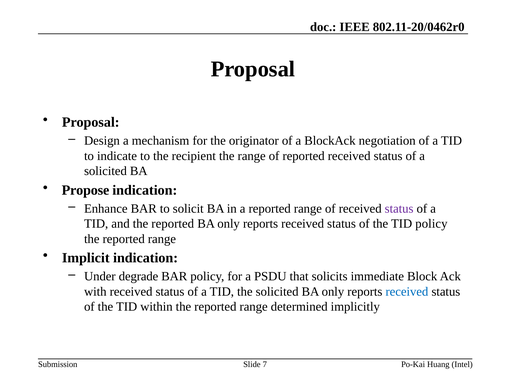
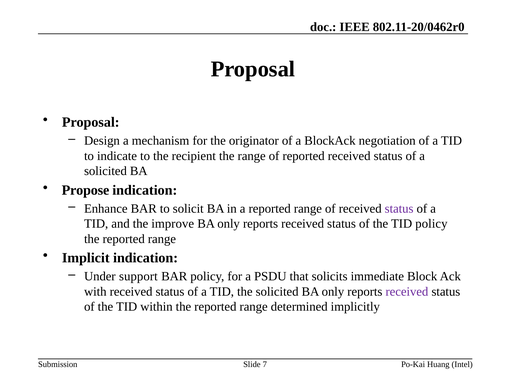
and the reported: reported -> improve (173, 223)
degrade: degrade -> support (138, 276)
received colour: blue -> purple (407, 291)
